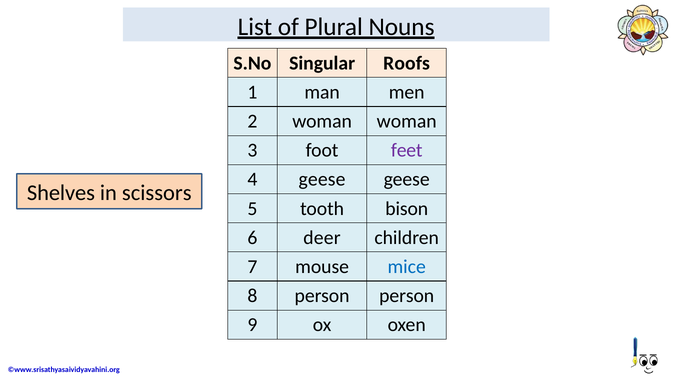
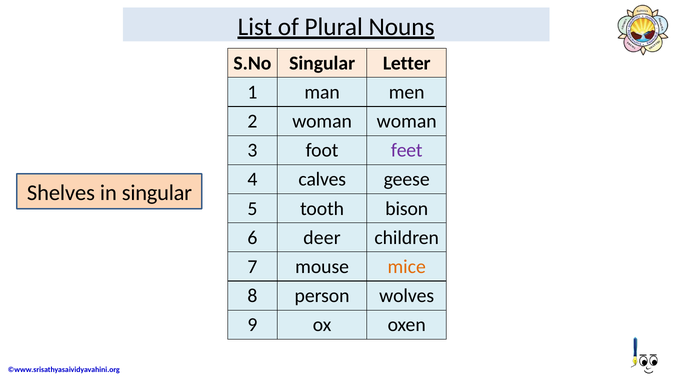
Roofs: Roofs -> Letter (407, 63)
4 geese: geese -> calves (322, 179)
in scissors: scissors -> singular (157, 193)
mice colour: blue -> orange (407, 267)
person person: person -> wolves (407, 296)
